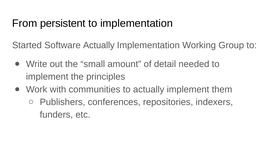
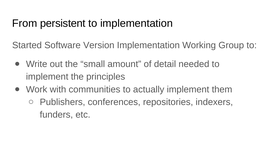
Software Actually: Actually -> Version (99, 45)
